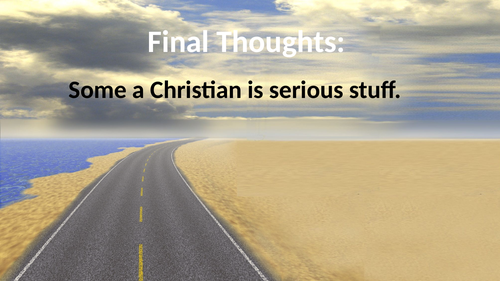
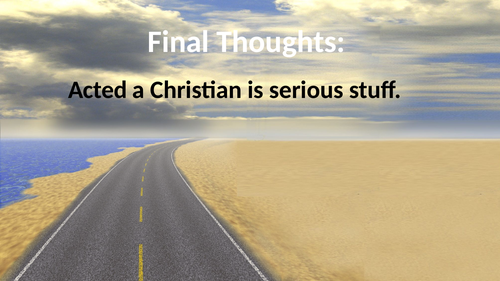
Some: Some -> Acted (98, 90)
